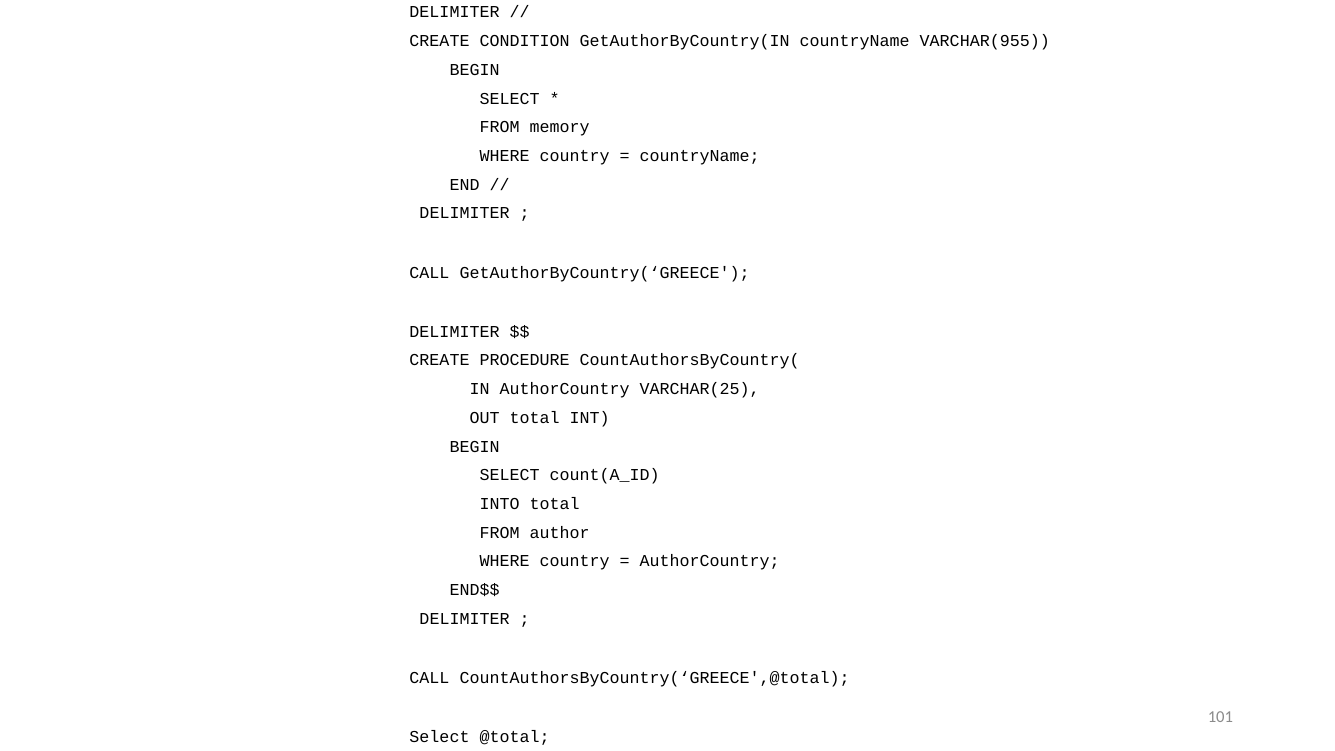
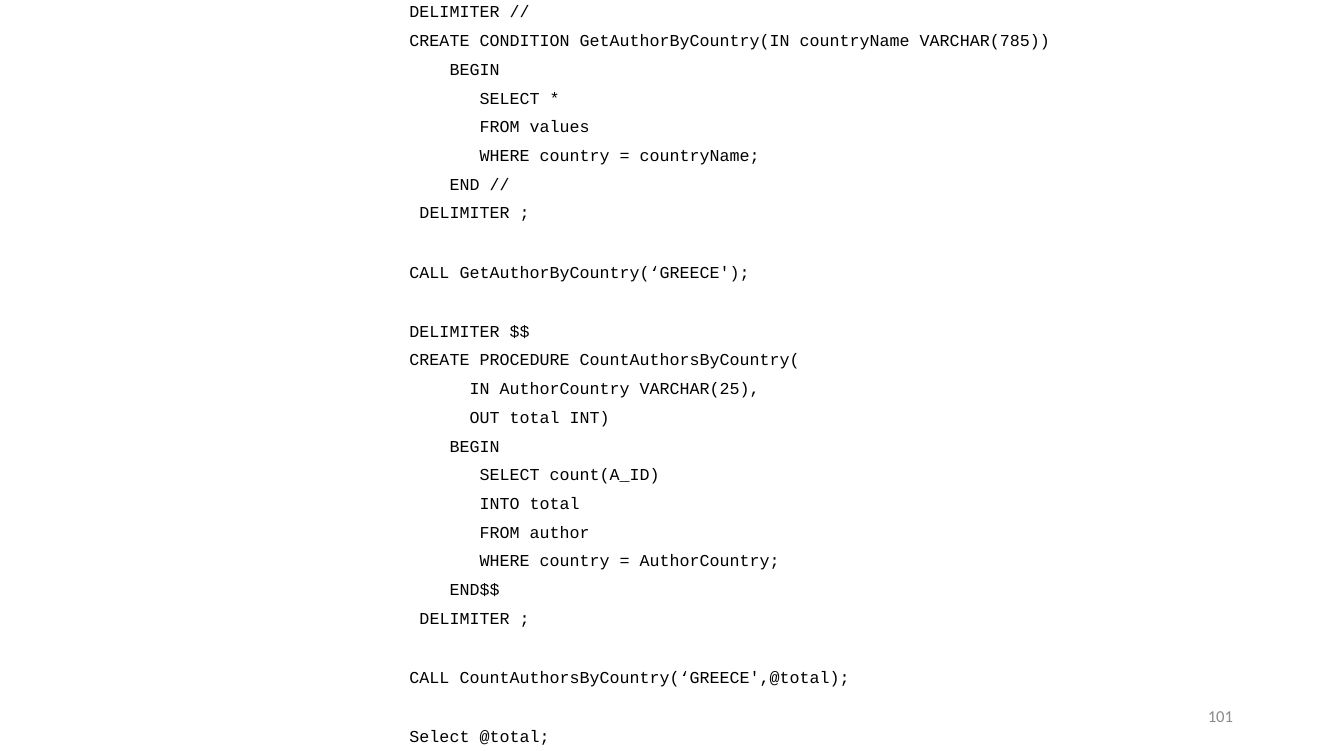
VARCHAR(955: VARCHAR(955 -> VARCHAR(785 (985, 41)
memory: memory -> values (560, 127)
